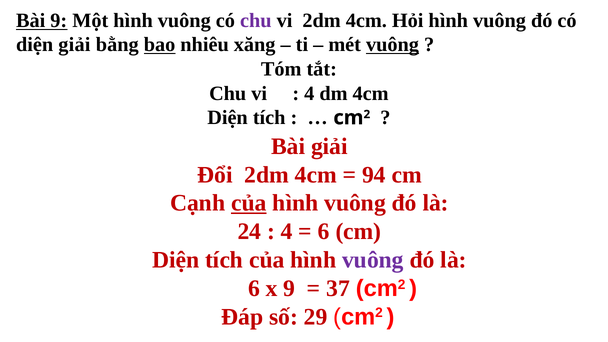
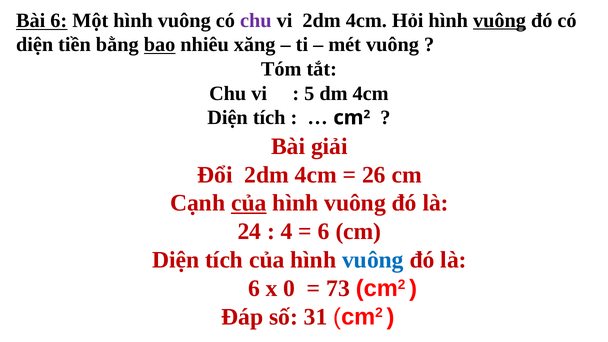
Bài 9: 9 -> 6 (59, 20)
vuông underline: none -> present (500, 20)
diện giải: giải -> tiền (75, 45)
vuông underline: present -> none (393, 45)
4: 4 -> 5 (309, 93)
94: 94 -> 26 (374, 175)
vuông colour: purple -> blue (373, 260)
x 9: 9 -> 0 (289, 288)
37: 37 -> 73 (338, 288)
29: 29 -> 31 (316, 317)
